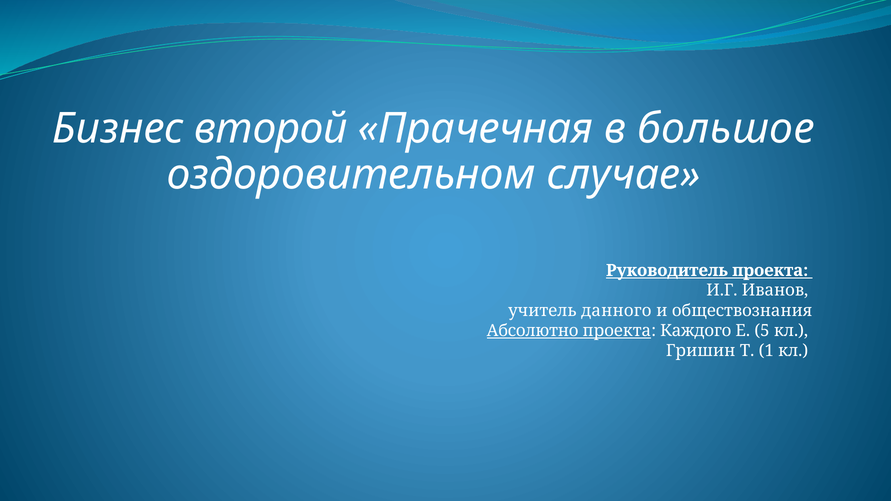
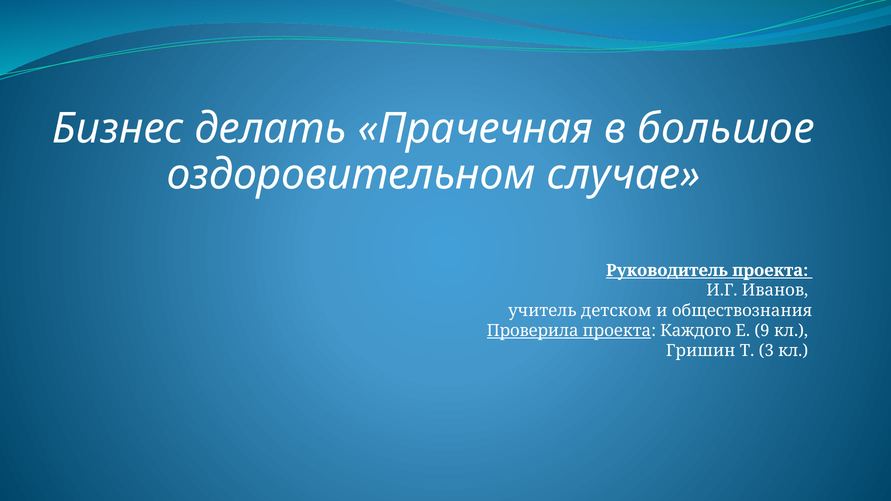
второй: второй -> делать (271, 129)
данного: данного -> детском (616, 311)
Абсолютно: Абсолютно -> Проверила (533, 331)
5: 5 -> 9 (762, 331)
1: 1 -> 3 (766, 351)
